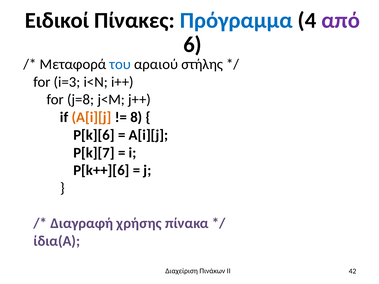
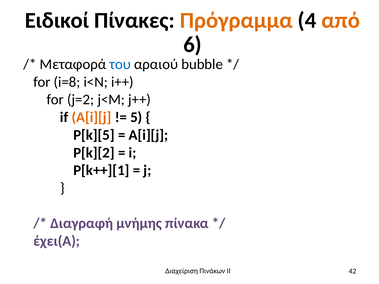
Πρόγραμμα colour: blue -> orange (236, 20)
από colour: purple -> orange (341, 20)
στήλης: στήλης -> bubble (202, 64)
i=3: i=3 -> i=8 (67, 82)
j=8: j=8 -> j=2 (81, 100)
8: 8 -> 5 (136, 117)
P[k][6: P[k][6 -> P[k][5 (94, 135)
P[k][7: P[k][7 -> P[k][2 (94, 153)
P[k++][6: P[k++][6 -> P[k++][1 (101, 170)
χρήσης: χρήσης -> μνήμης (139, 224)
ίδια(A: ίδια(A -> έχει(A (57, 241)
